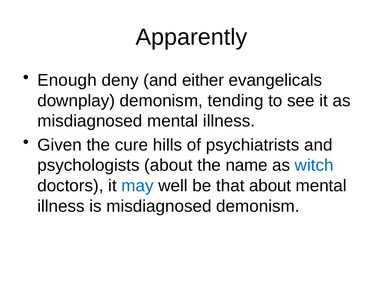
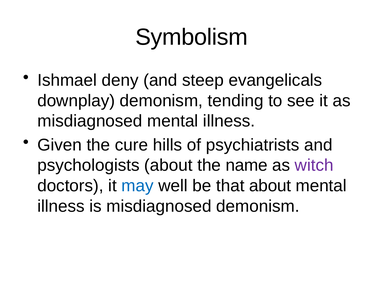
Apparently: Apparently -> Symbolism (192, 37)
Enough: Enough -> Ishmael (67, 80)
either: either -> steep (203, 80)
witch colour: blue -> purple (314, 165)
